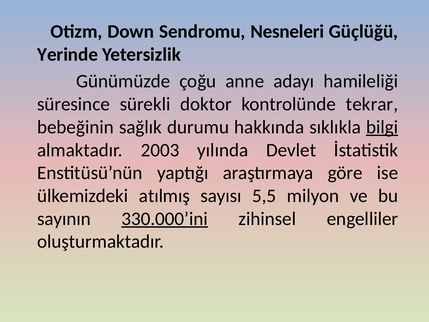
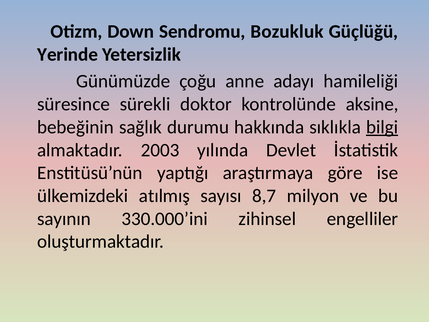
Nesneleri: Nesneleri -> Bozukluk (287, 32)
tekrar: tekrar -> aksine (372, 104)
5,5: 5,5 -> 8,7 (264, 196)
330.000’ini underline: present -> none (165, 219)
